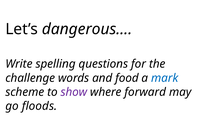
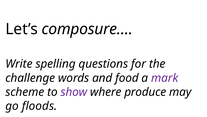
dangerous…: dangerous… -> composure… (87, 29)
mark colour: blue -> purple (165, 78)
forward: forward -> produce (145, 92)
